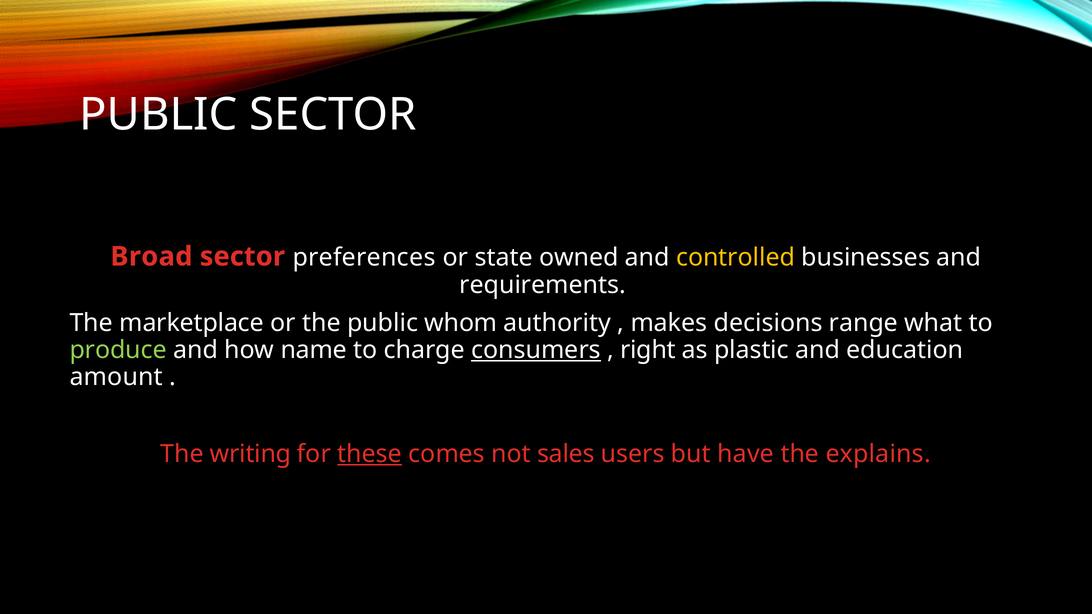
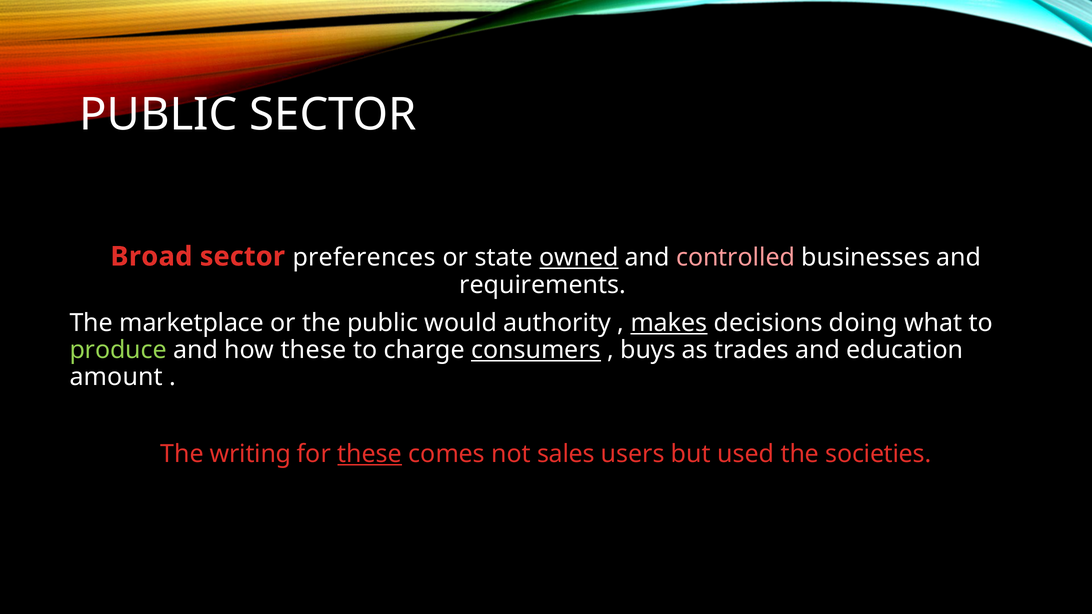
owned underline: none -> present (579, 257)
controlled colour: yellow -> pink (736, 257)
whom: whom -> would (461, 323)
makes underline: none -> present (669, 323)
range: range -> doing (863, 323)
how name: name -> these (314, 350)
right: right -> buys (648, 350)
plastic: plastic -> trades (751, 350)
have: have -> used (746, 454)
explains: explains -> societies (878, 454)
